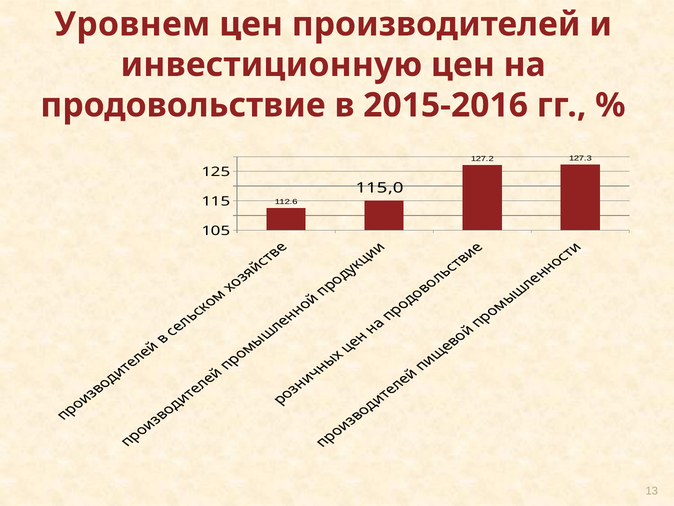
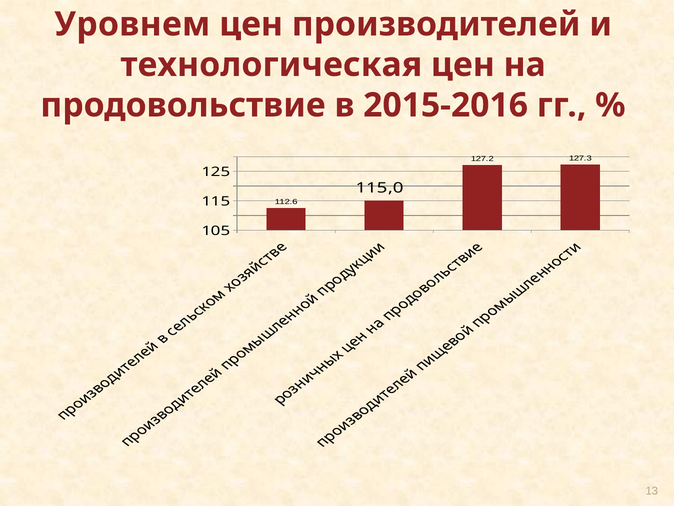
инвестиционную: инвестиционную -> технологическая (271, 65)
